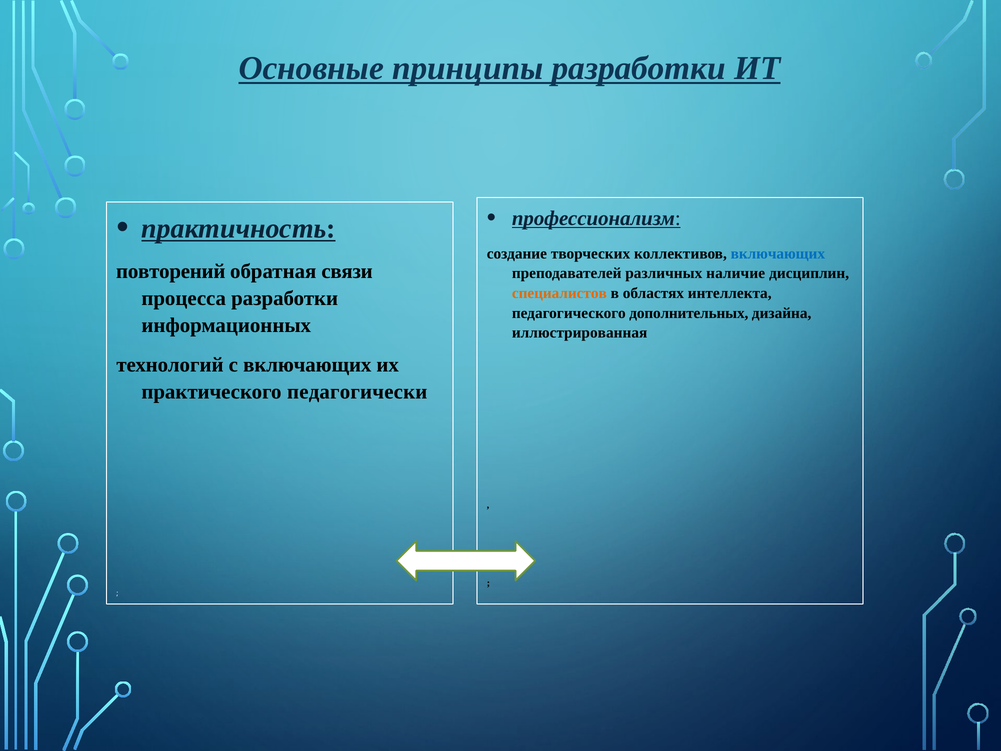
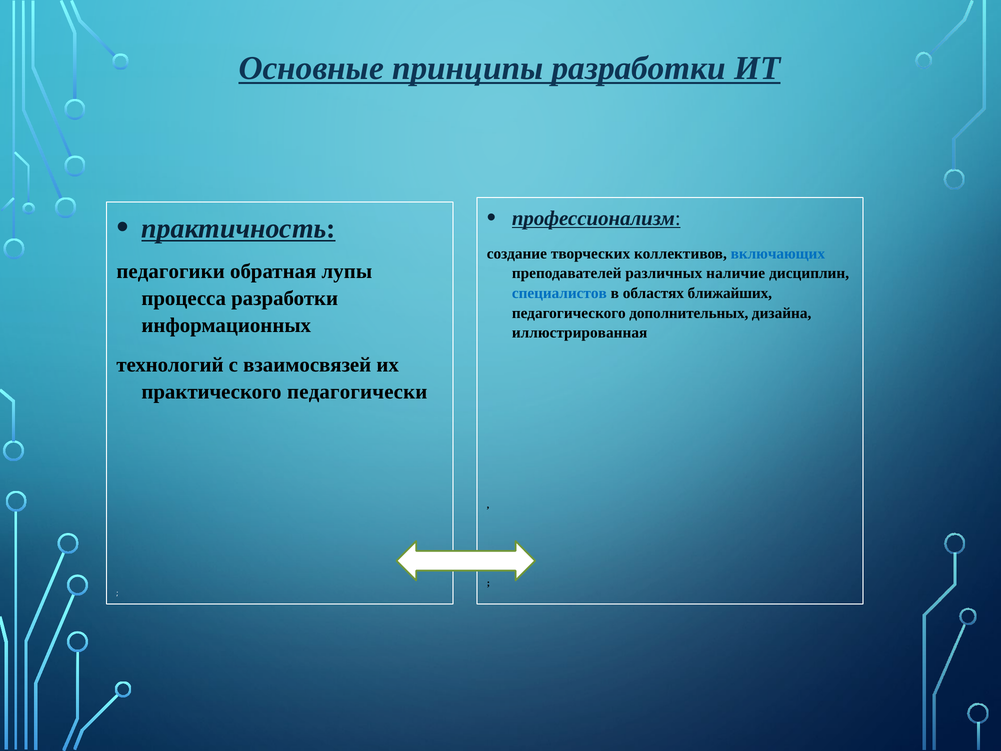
повторений: повторений -> педагогики (171, 271)
связи: связи -> лупы (347, 271)
специалистов colour: orange -> blue (559, 293)
интеллекта: интеллекта -> ближайших (730, 293)
с включающих: включающих -> взаимосвязей (307, 365)
